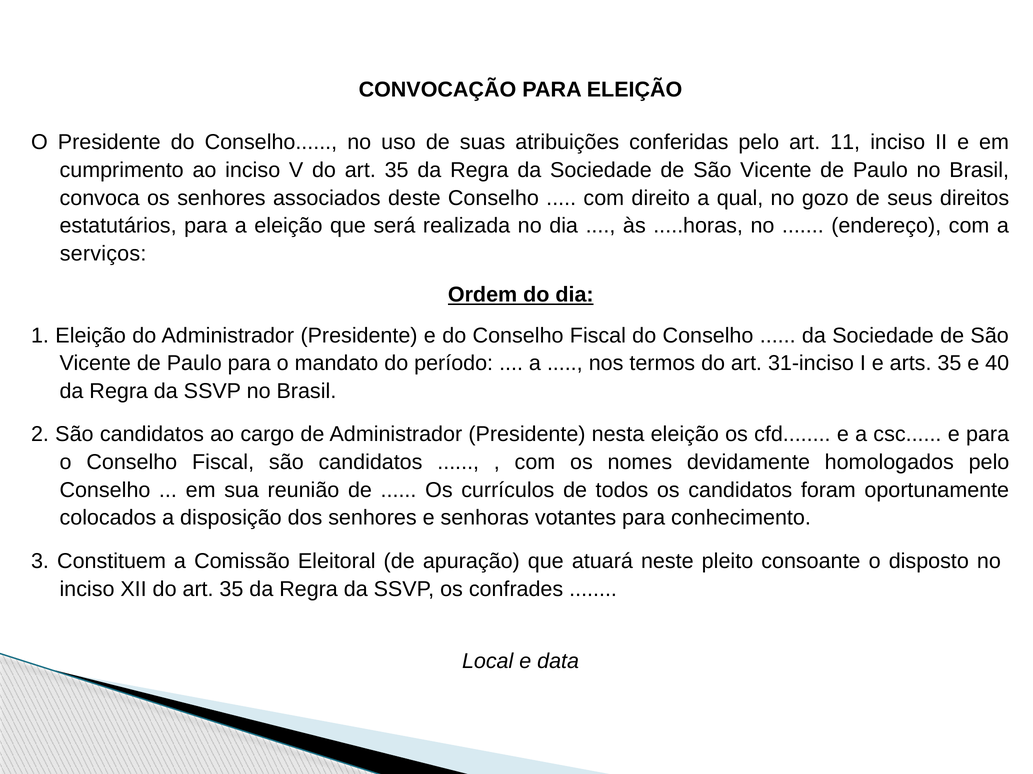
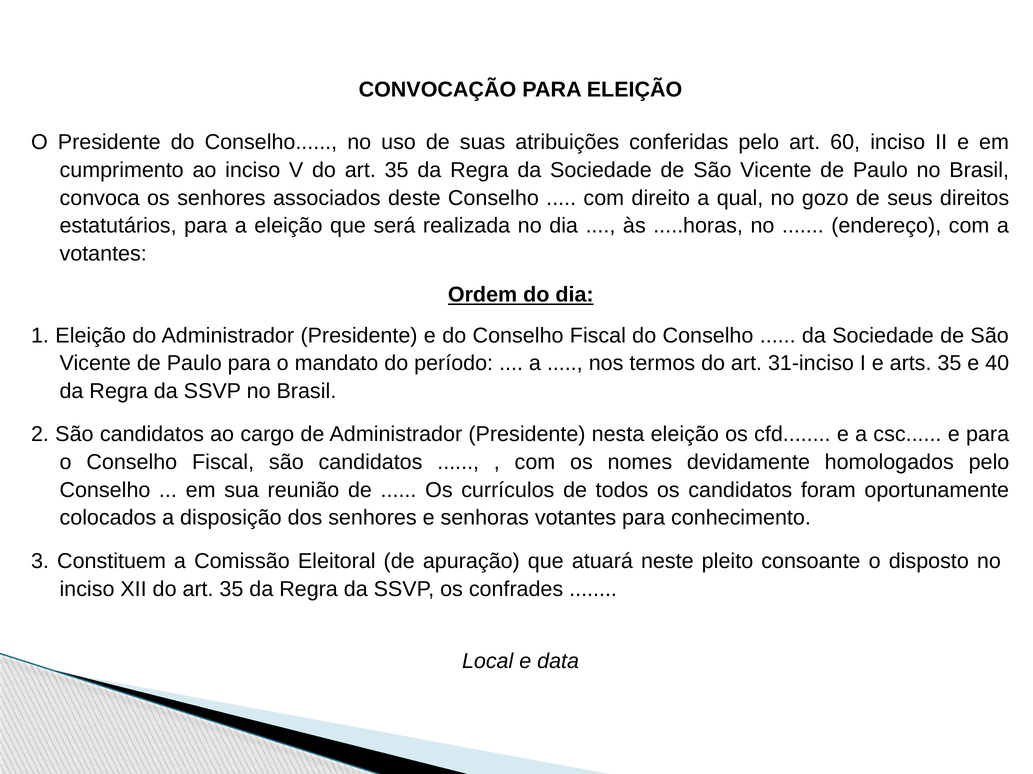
11: 11 -> 60 (845, 142)
serviços: serviços -> votantes (103, 254)
